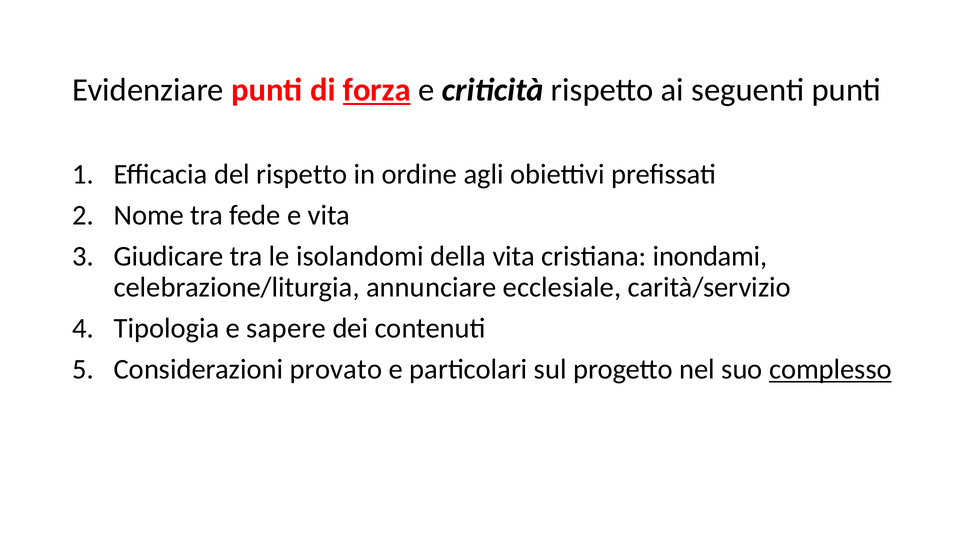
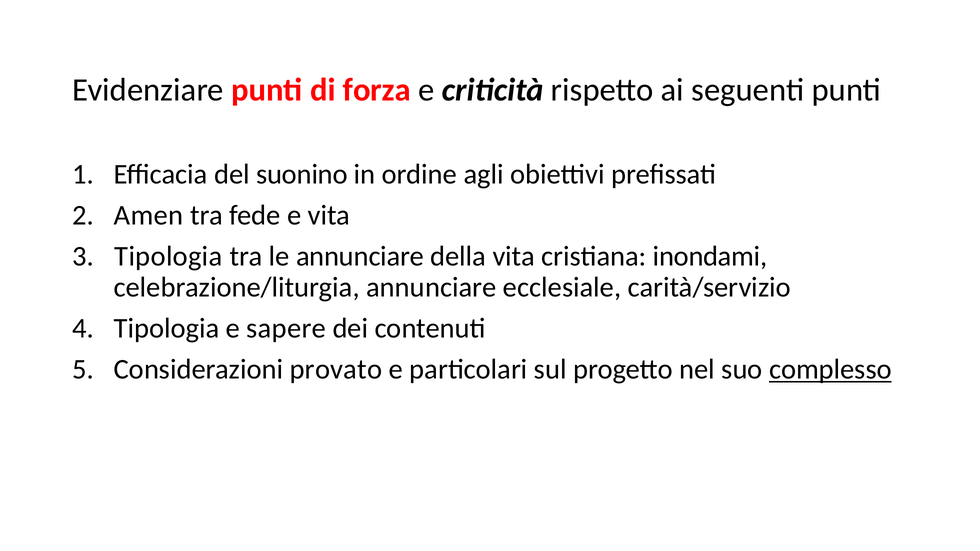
forza underline: present -> none (377, 90)
del rispetto: rispetto -> suonino (302, 174)
Nome: Nome -> Amen (149, 216)
Giudicare: Giudicare -> Tipologia (168, 257)
le isolandomi: isolandomi -> annunciare (360, 257)
